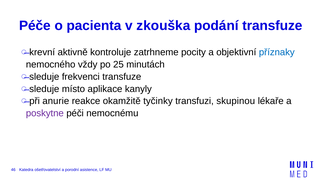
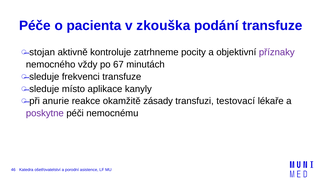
krevní: krevní -> stojan (42, 52)
příznaky colour: blue -> purple (277, 52)
25: 25 -> 67 (118, 64)
tyčinky: tyčinky -> zásady (158, 101)
skupinou: skupinou -> testovací (236, 101)
